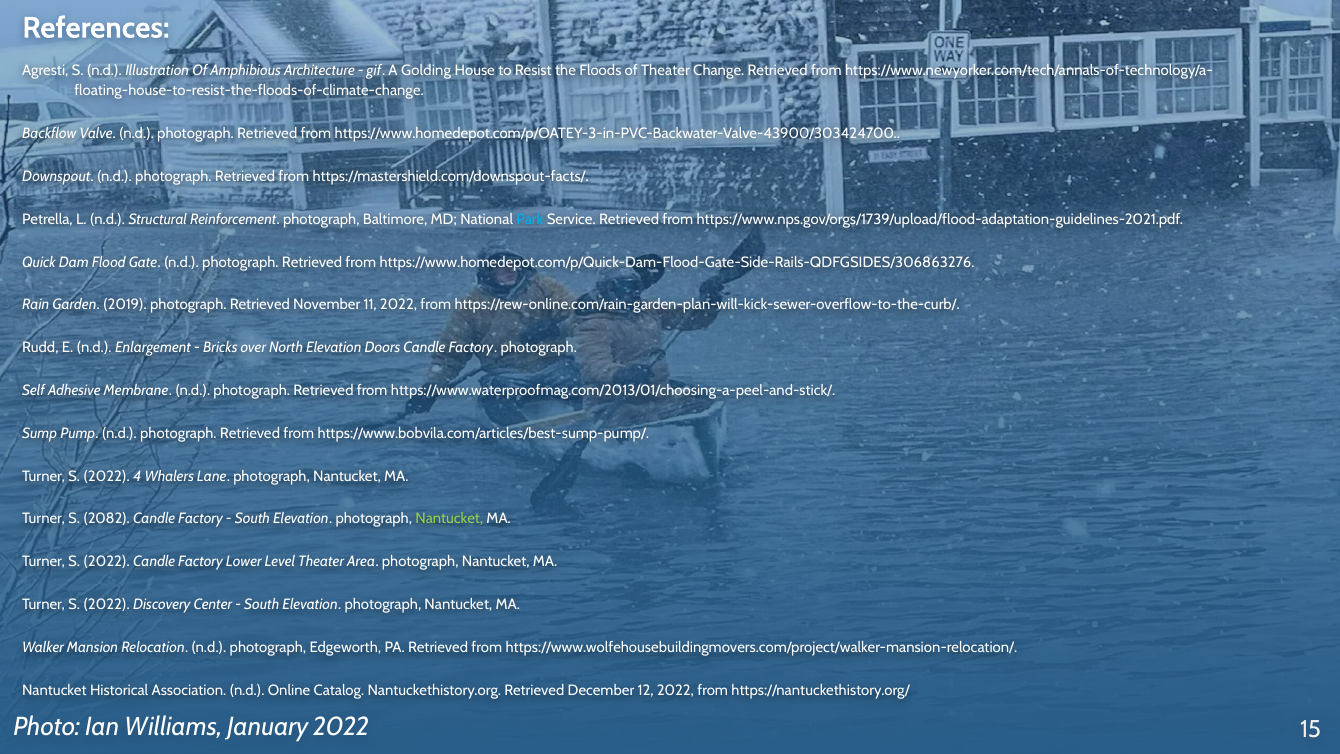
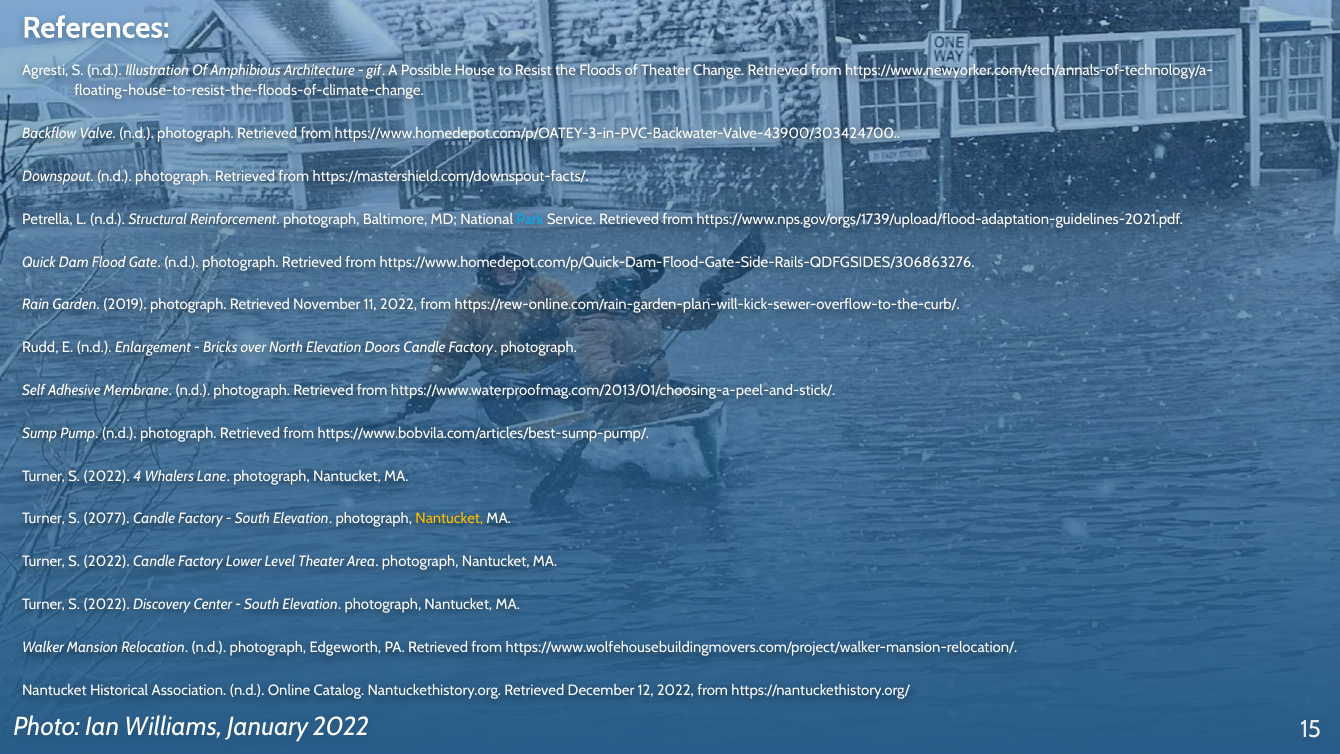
Golding: Golding -> Possible (426, 71)
2082: 2082 -> 2077 (106, 519)
Nantucket colour: light green -> yellow (449, 519)
